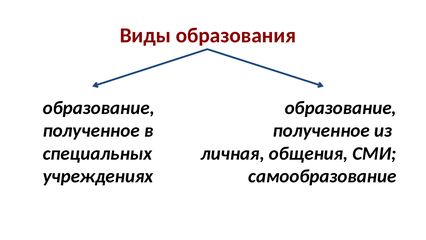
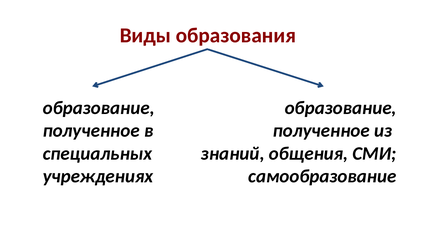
личная: личная -> знаний (233, 153)
